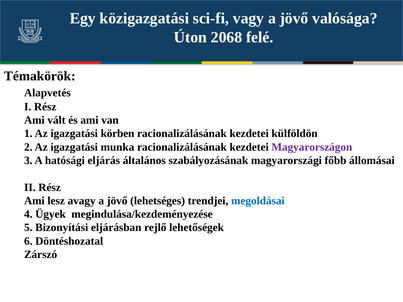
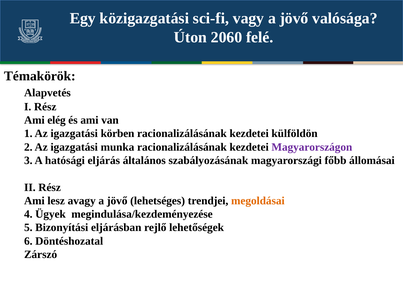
2068: 2068 -> 2060 (227, 37)
vált: vált -> elég (57, 120)
megoldásai colour: blue -> orange (258, 201)
